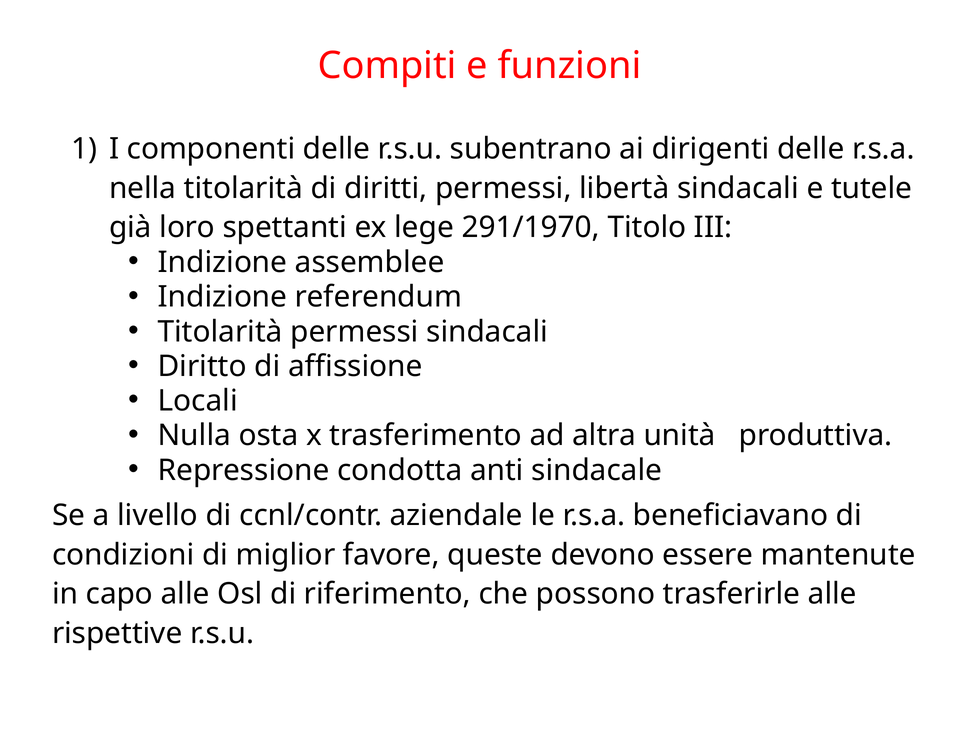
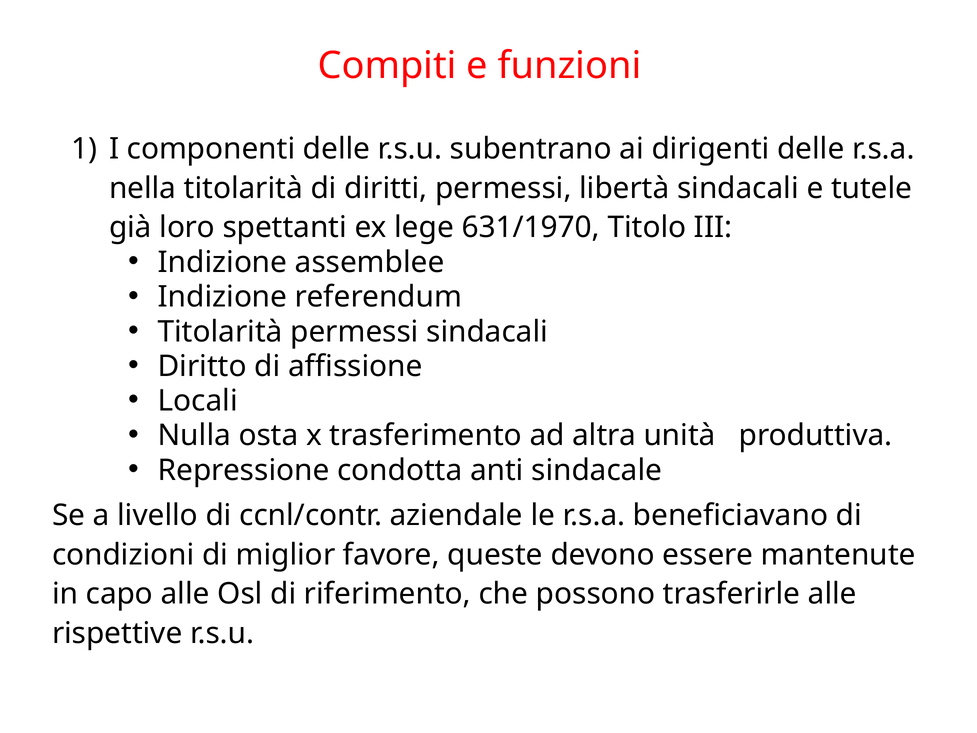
291/1970: 291/1970 -> 631/1970 (531, 227)
